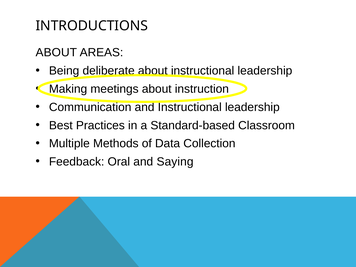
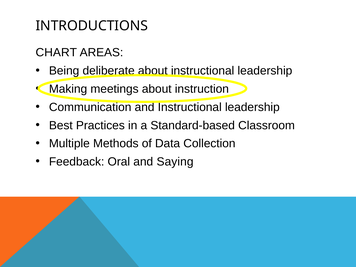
ABOUT: ABOUT -> CHART (56, 53)
